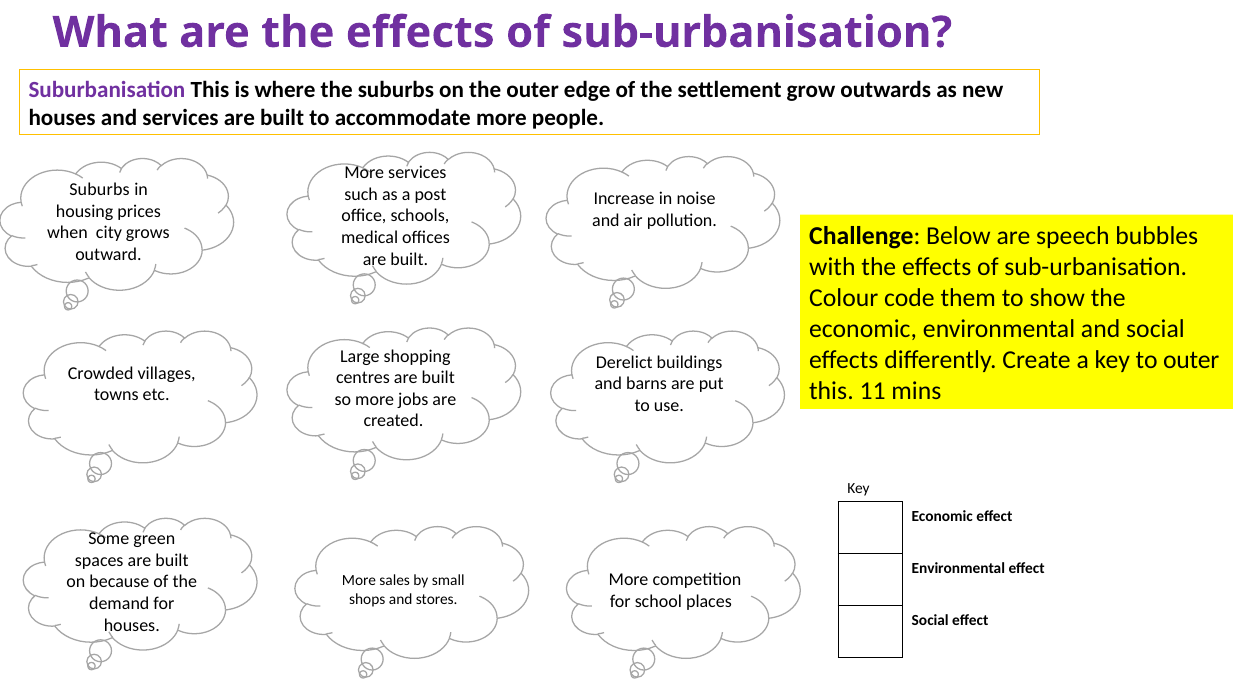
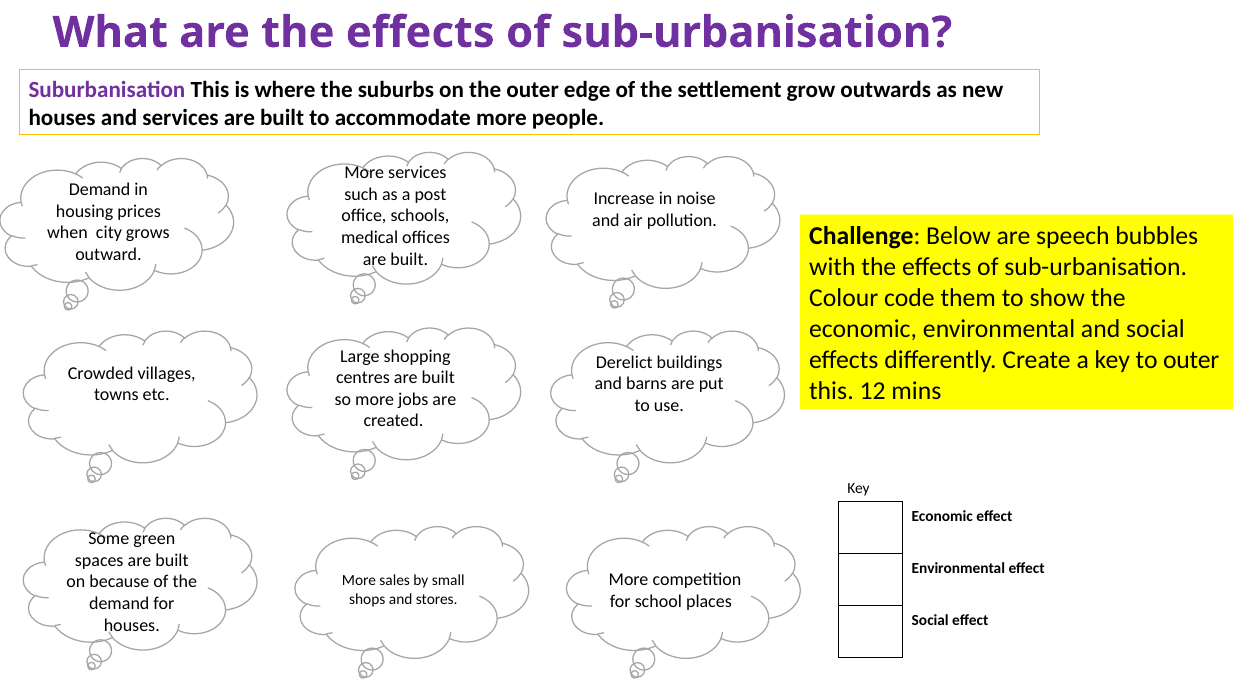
Suburbs: Suburbs -> Demand (100, 190)
11: 11 -> 12 (873, 391)
